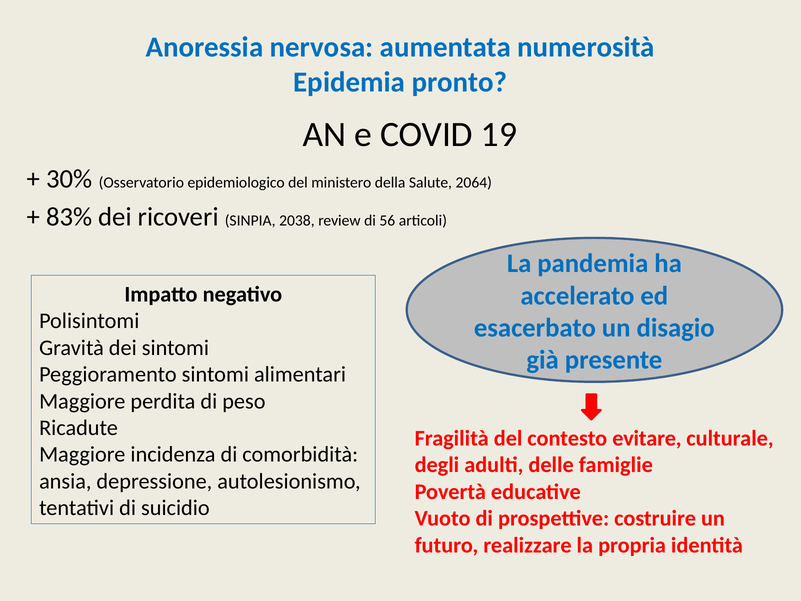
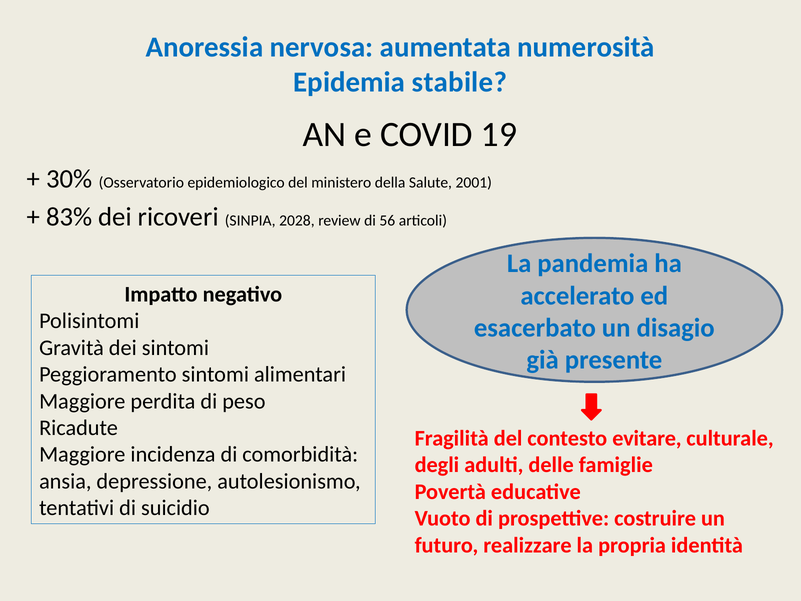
pronto: pronto -> stabile (459, 82)
2064: 2064 -> 2001 (474, 183)
2038: 2038 -> 2028 (297, 221)
